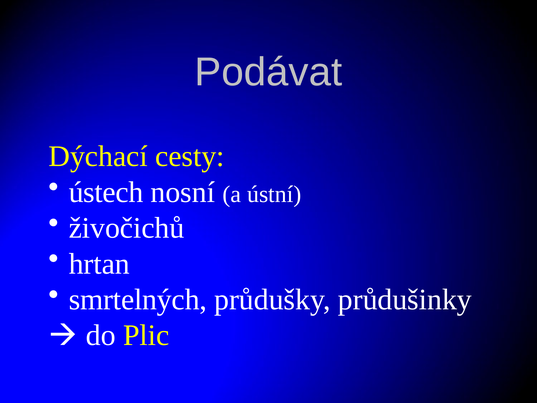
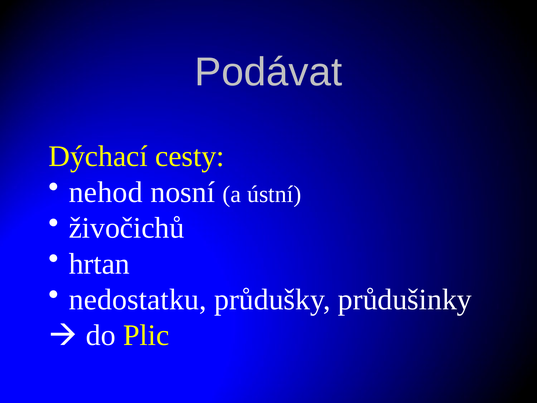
ústech: ústech -> nehod (106, 192)
smrtelných: smrtelných -> nedostatku (138, 299)
